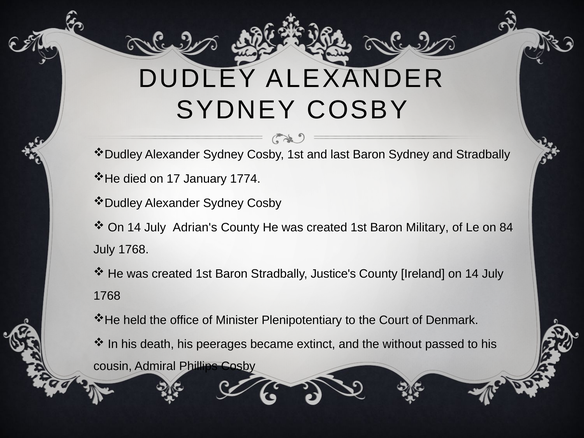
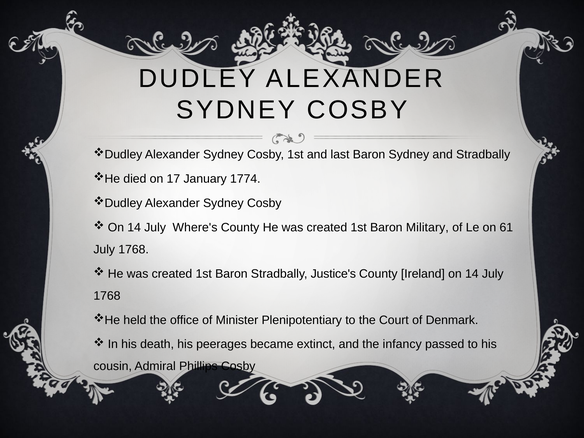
Adrian's: Adrian's -> Where's (195, 228)
84: 84 -> 61 (506, 228)
without: without -> infancy (402, 344)
